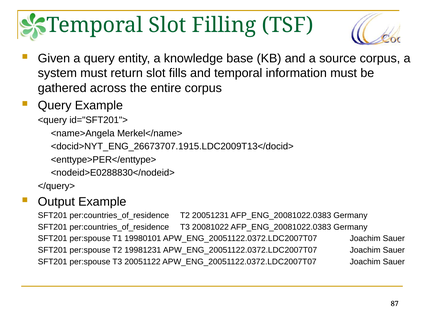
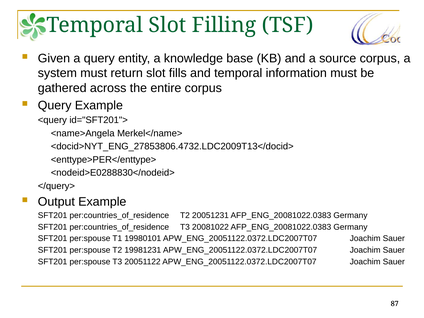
<docid>NYT_ENG_26673707.1915.LDC2009T13</docid>: <docid>NYT_ENG_26673707.1915.LDC2009T13</docid> -> <docid>NYT_ENG_27853806.4732.LDC2009T13</docid> (172, 146)
